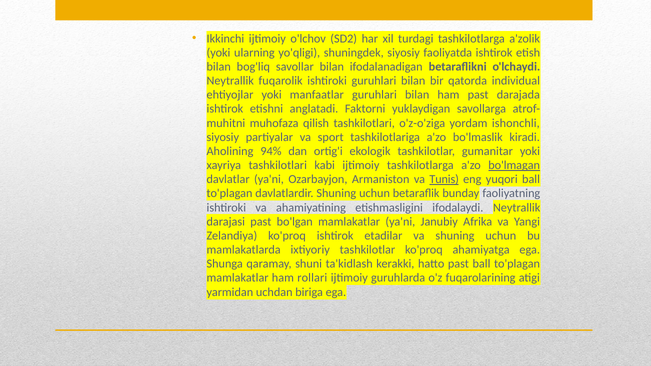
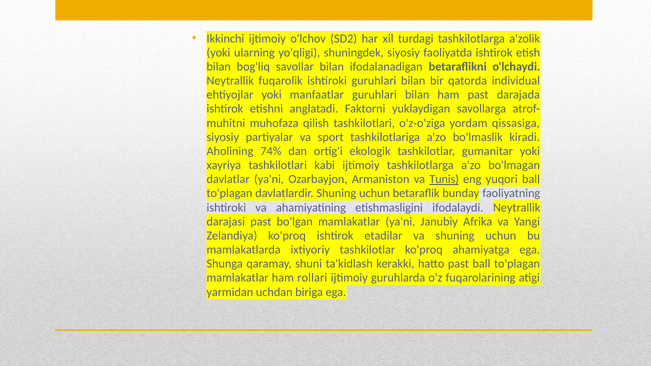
ishonchli: ishonchli -> qissasiga (516, 123)
94%: 94% -> 74% (271, 151)
bo'lmagan underline: present -> none (514, 165)
